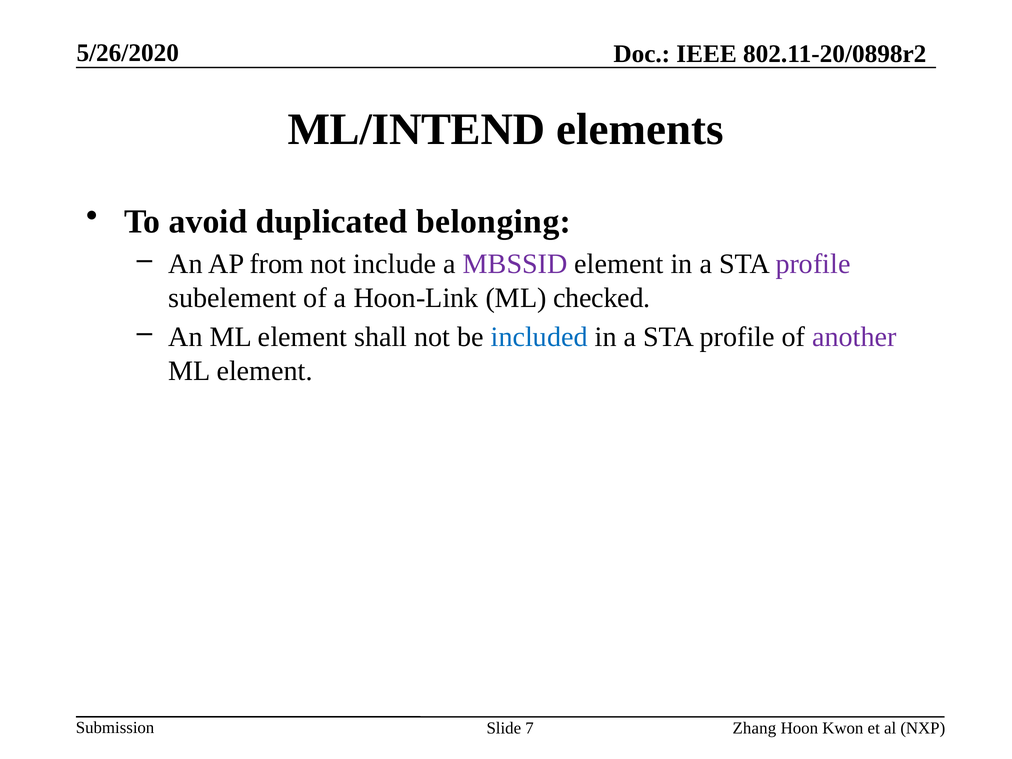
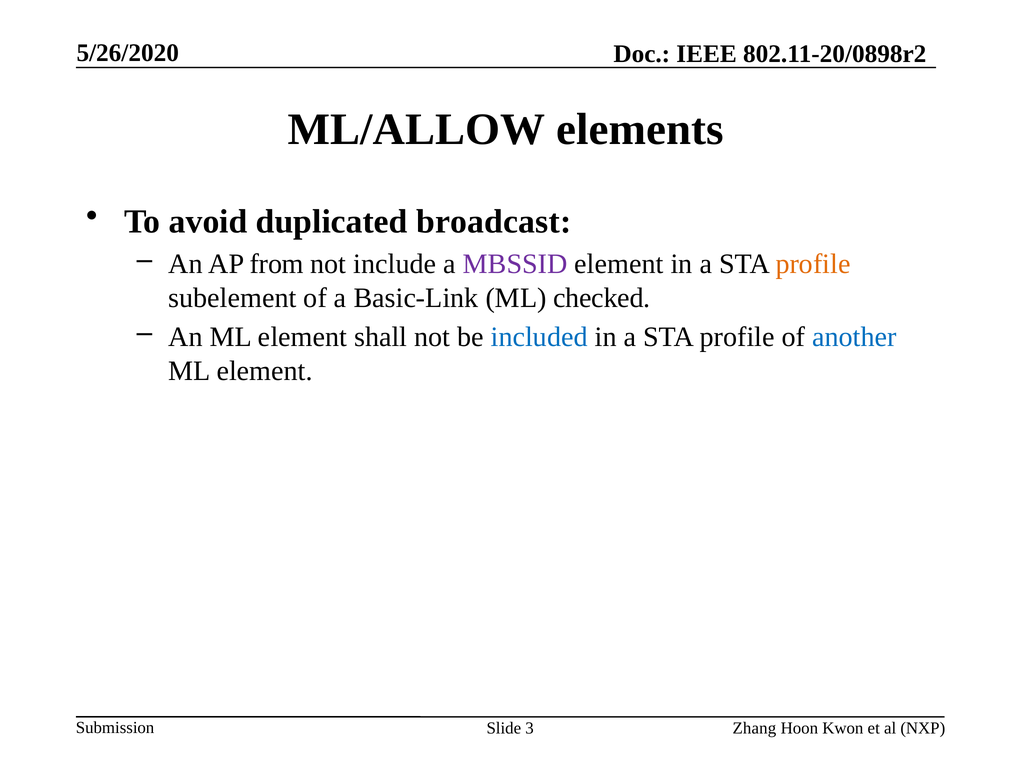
ML/INTEND: ML/INTEND -> ML/ALLOW (416, 130)
belonging: belonging -> broadcast (494, 222)
profile colour: purple -> orange (813, 264)
Hoon-Link: Hoon-Link -> Basic-Link (416, 298)
another colour: purple -> blue (854, 337)
7: 7 -> 3 (530, 728)
